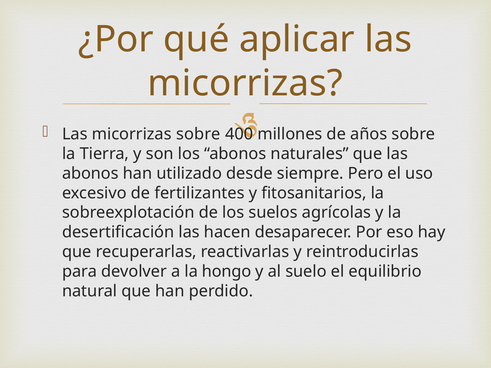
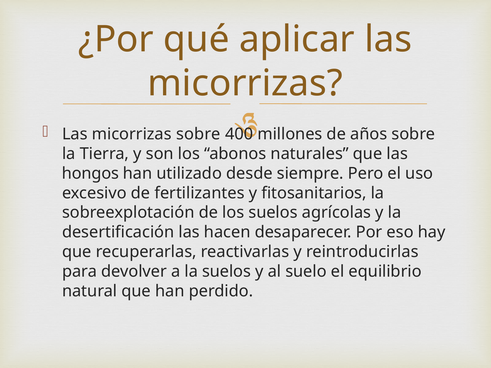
abonos: abonos -> hongos (90, 173)
la hongo: hongo -> suelos (227, 272)
